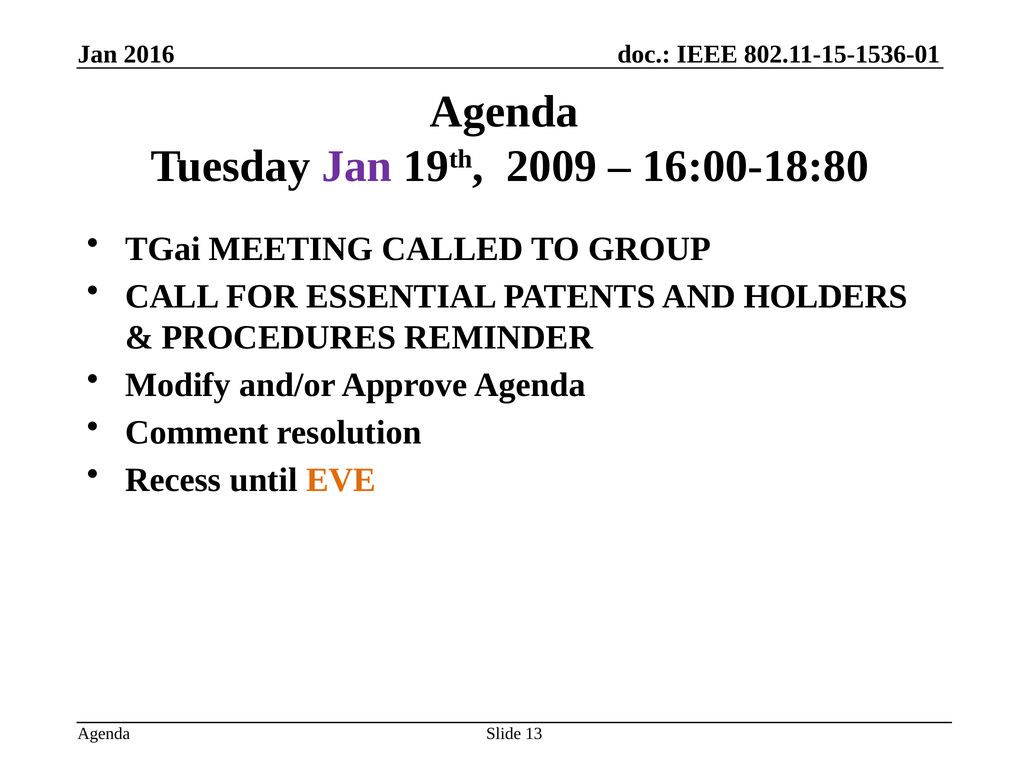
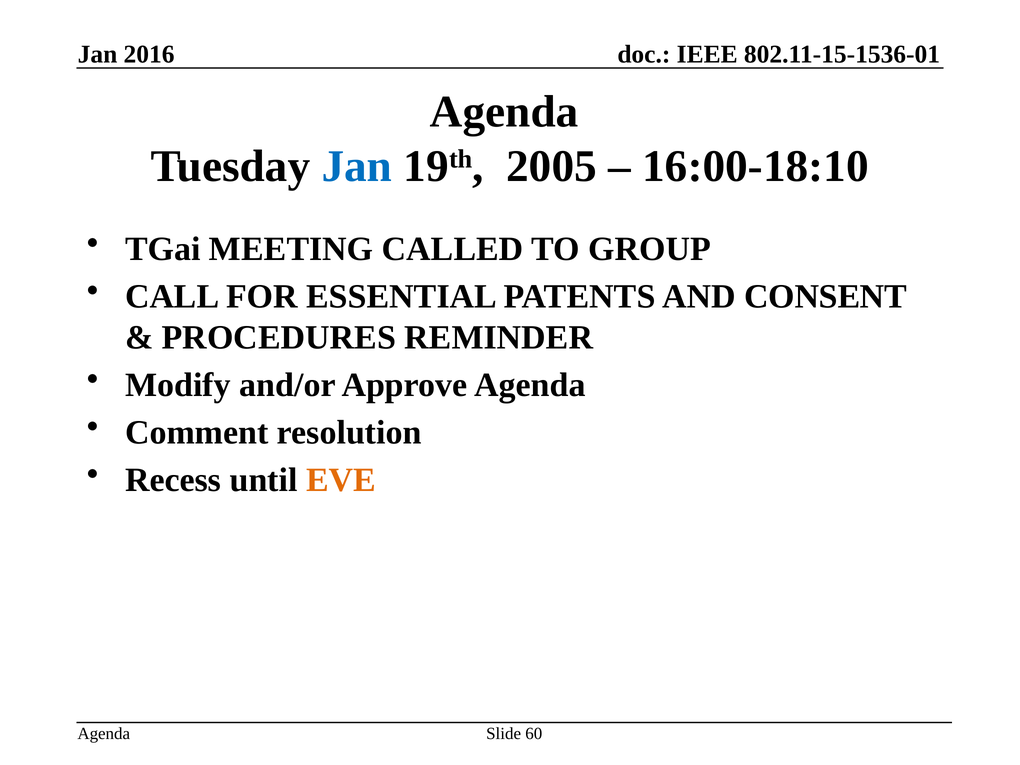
Jan colour: purple -> blue (357, 166)
2009: 2009 -> 2005 (552, 166)
16:00-18:80: 16:00-18:80 -> 16:00-18:10 (756, 166)
HOLDERS: HOLDERS -> CONSENT (826, 297)
13: 13 -> 60 (534, 734)
